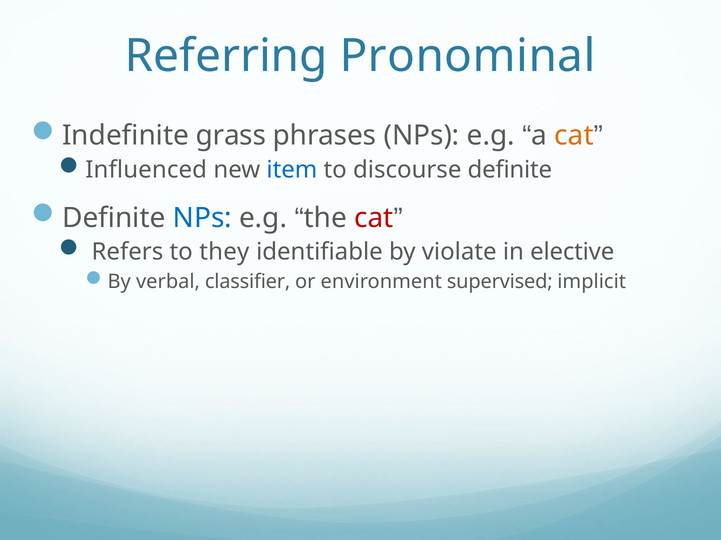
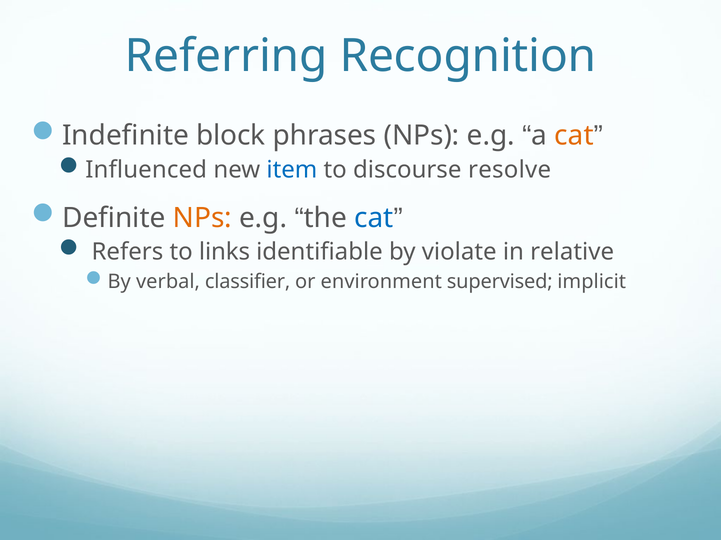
Pronominal: Pronominal -> Recognition (468, 56)
grass: grass -> block (231, 136)
discourse definite: definite -> resolve (510, 170)
NPs colour: blue -> orange (202, 218)
cat colour: red -> blue (374, 218)
they: they -> links (225, 252)
elective: elective -> relative (572, 252)
